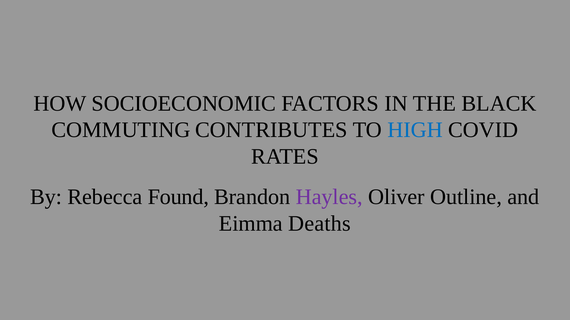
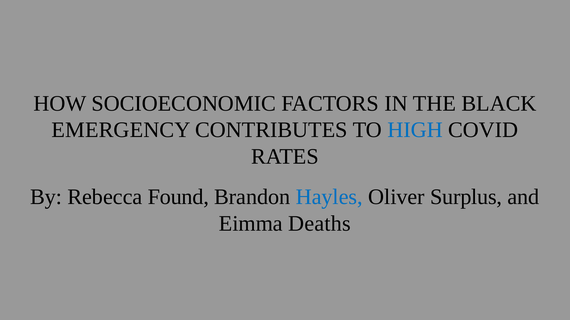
COMMUTING: COMMUTING -> EMERGENCY (121, 130)
Hayles colour: purple -> blue (329, 197)
Outline: Outline -> Surplus (466, 197)
